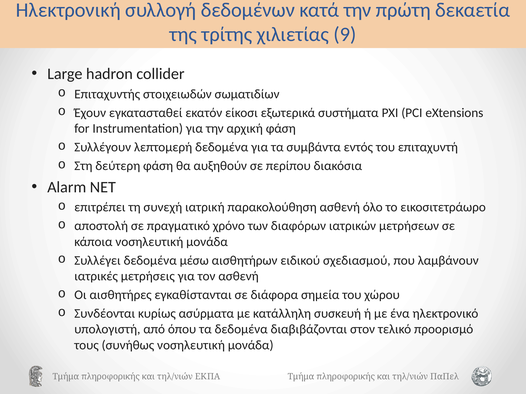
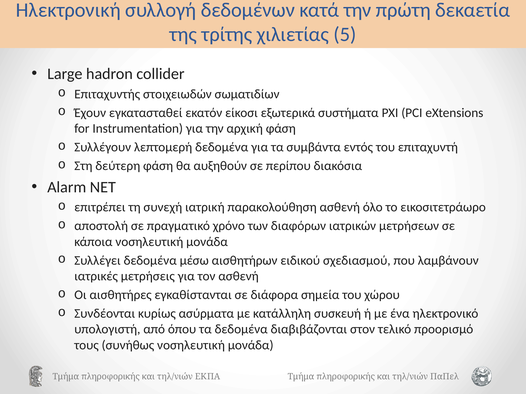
9: 9 -> 5 (345, 35)
